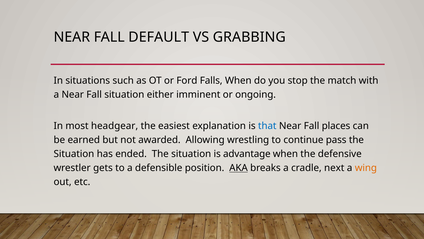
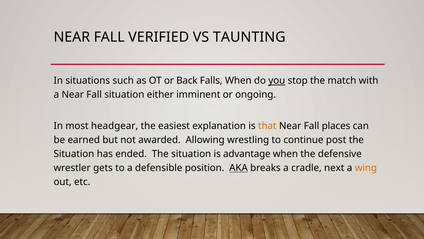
DEFAULT: DEFAULT -> VERIFIED (159, 37)
GRABBING: GRABBING -> TAUNTING (249, 37)
Ford: Ford -> Back (187, 81)
you underline: none -> present (277, 81)
that colour: blue -> orange (267, 126)
pass: pass -> post (336, 140)
